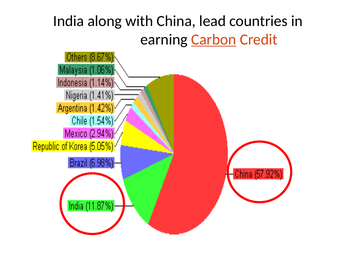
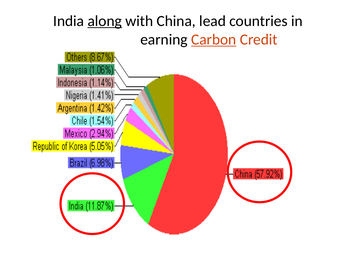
along underline: none -> present (105, 21)
